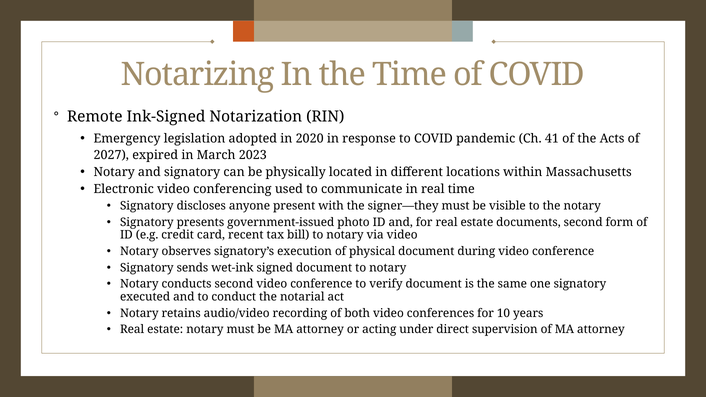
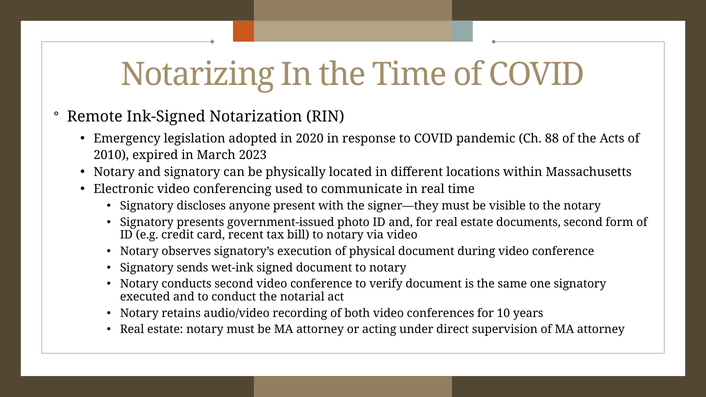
41: 41 -> 88 (552, 139)
2027: 2027 -> 2010 (111, 155)
